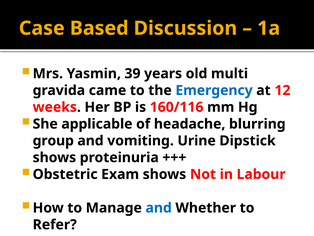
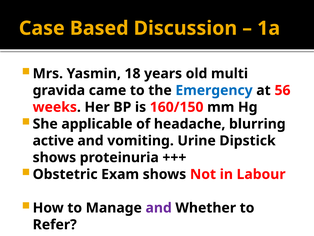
39: 39 -> 18 (133, 73)
12: 12 -> 56 (283, 90)
160/116: 160/116 -> 160/150 (177, 107)
group: group -> active (53, 140)
and colour: blue -> purple (159, 207)
